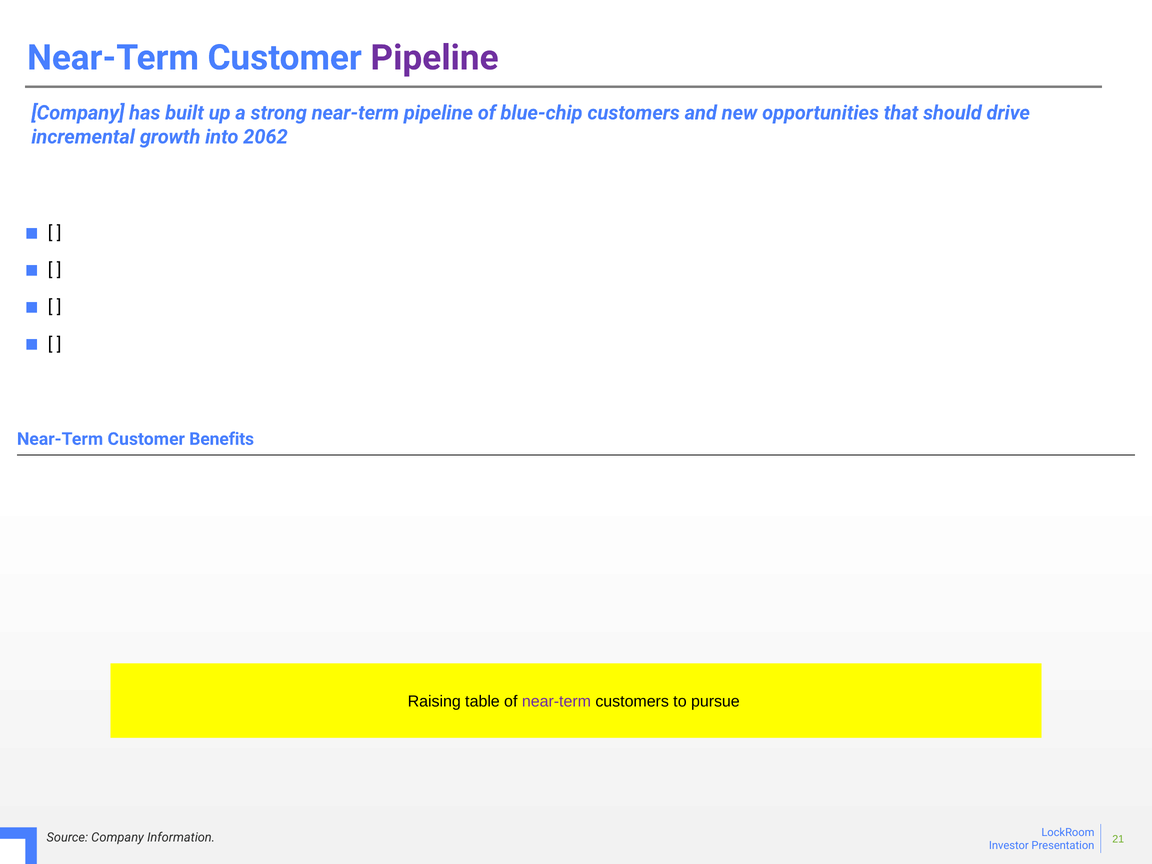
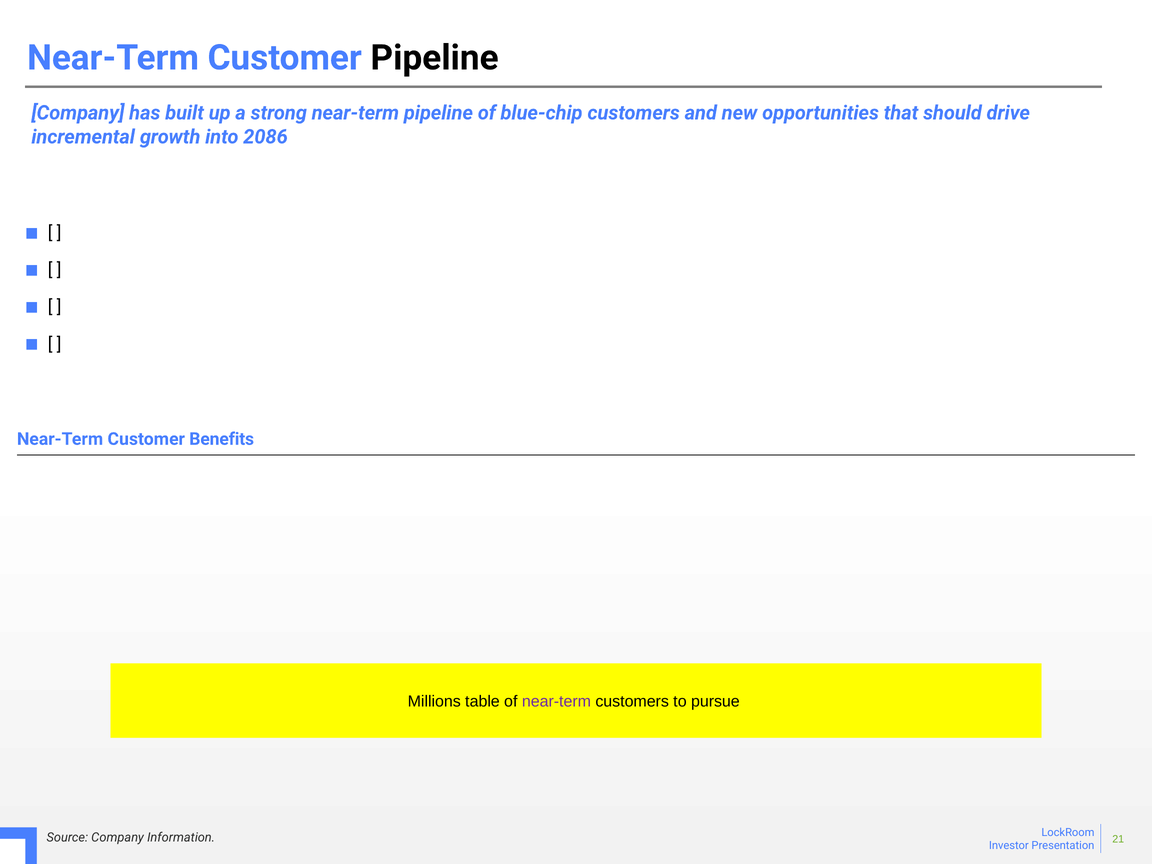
Pipeline colour: purple -> black (435, 58)
2062: 2062 -> 2086 (265, 137)
Raising: Raising -> Millions (434, 702)
